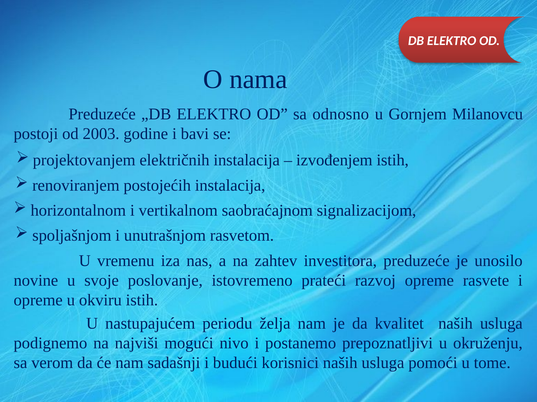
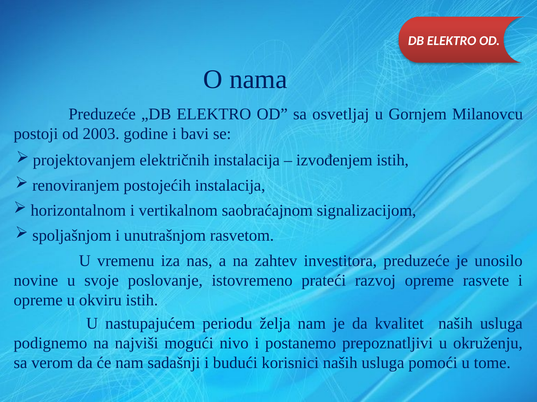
odnosno: odnosno -> osvetljaj (341, 114)
